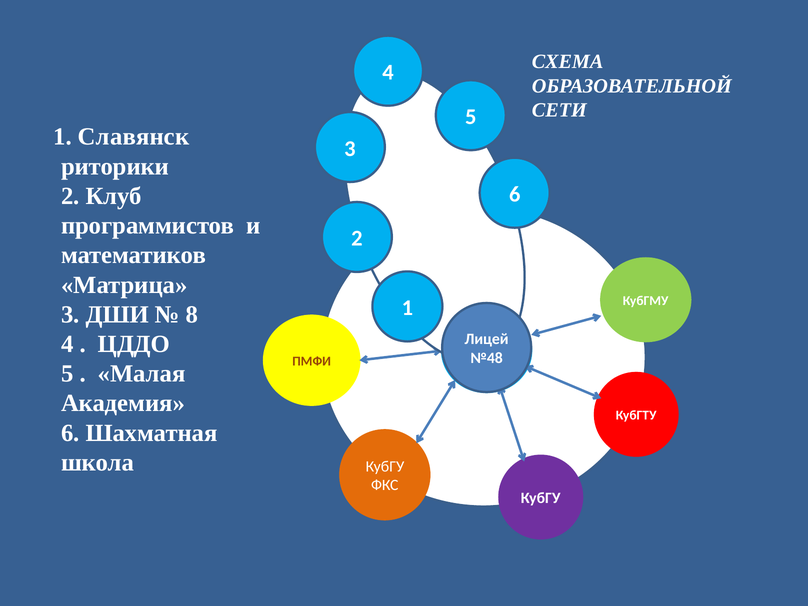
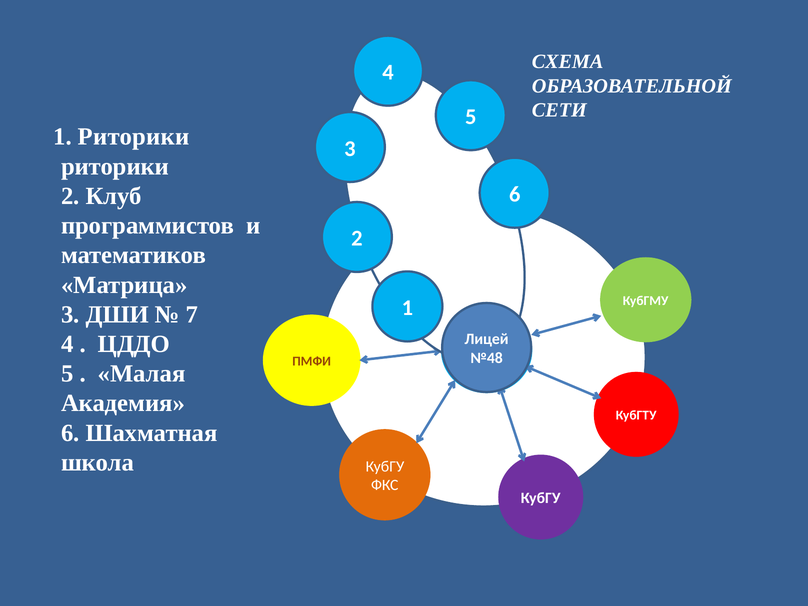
1 Славянск: Славянск -> Риторики (134, 137)
8: 8 -> 7 (192, 314)
